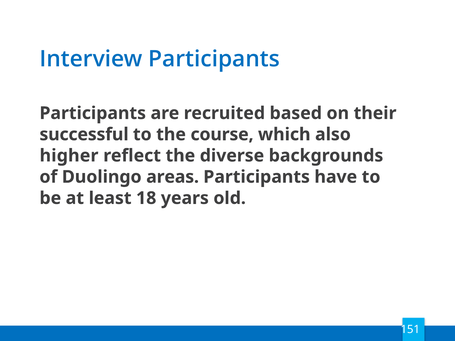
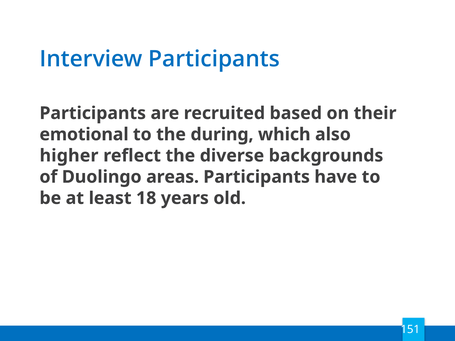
successful: successful -> emotional (84, 135)
course: course -> during (222, 135)
